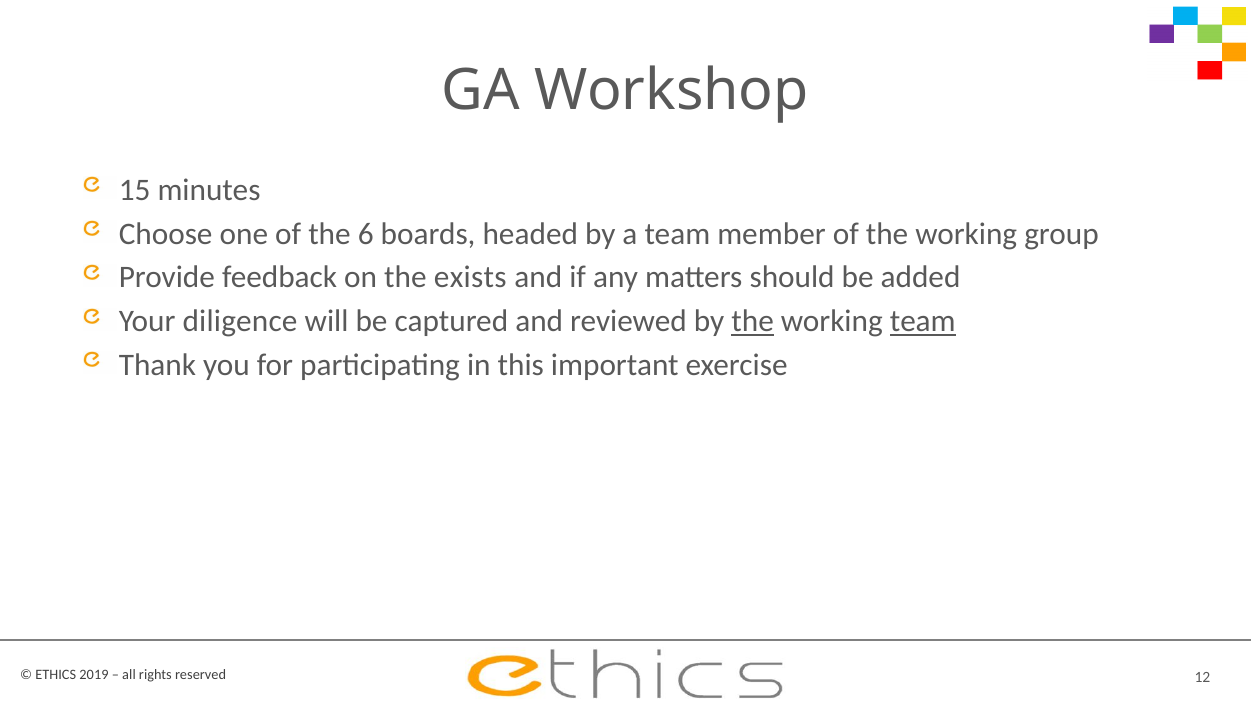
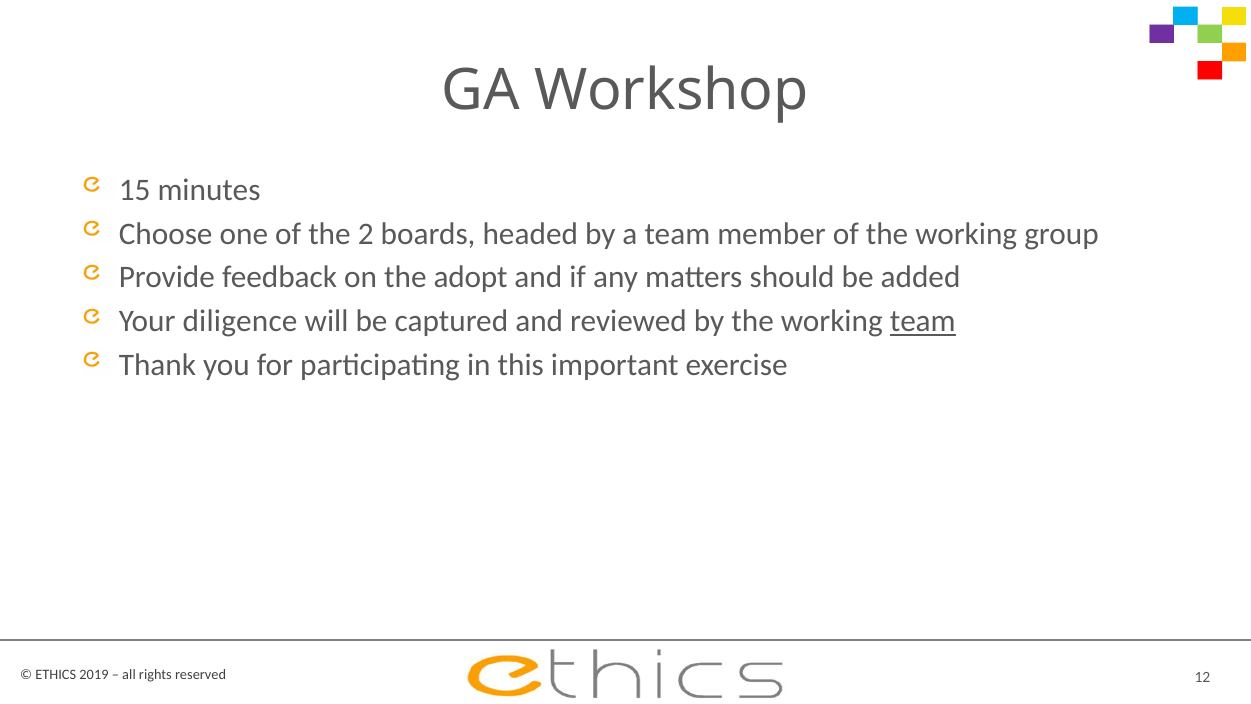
6: 6 -> 2 (366, 234)
exists: exists -> adopt (471, 277)
the underline: present -> none (753, 321)
